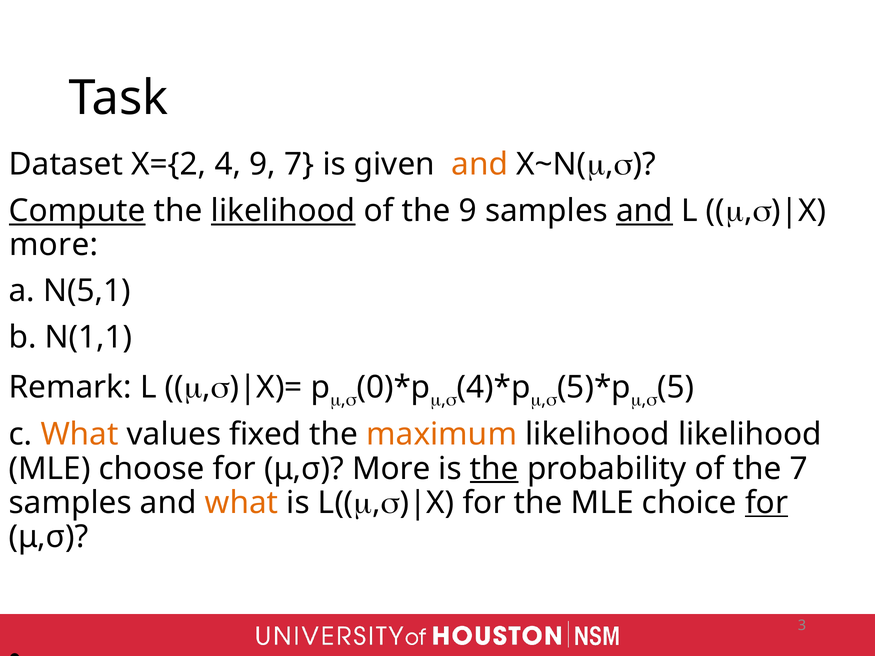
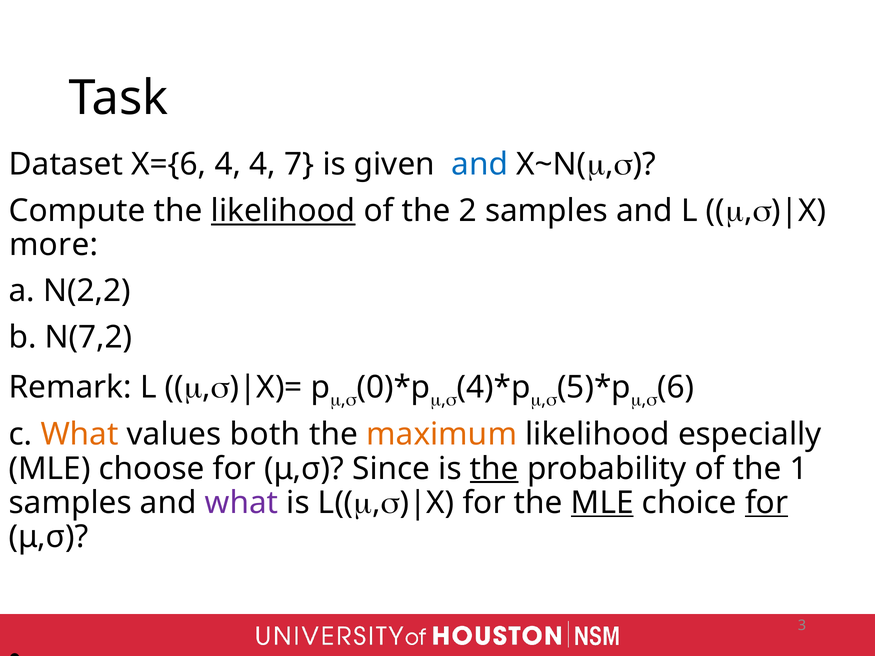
X={2: X={2 -> X={6 (169, 165)
4 9: 9 -> 4 (263, 165)
and colour: orange -> blue (480, 165)
Compute underline: present -> none (77, 211)
the 9: 9 -> 2 (468, 211)
and underline: present -> none (645, 211)
N(5,1: N(5,1 -> N(2,2 (87, 291)
N(1,1: N(1,1 -> N(7,2 (89, 337)
5: 5 -> 6 (676, 387)
fixed: fixed -> both (265, 435)
likelihood likelihood: likelihood -> especially (750, 435)
μ,σ More: More -> Since (391, 469)
the 7: 7 -> 1 (799, 469)
what colour: orange -> purple (241, 503)
MLE underline: none -> present (602, 503)
